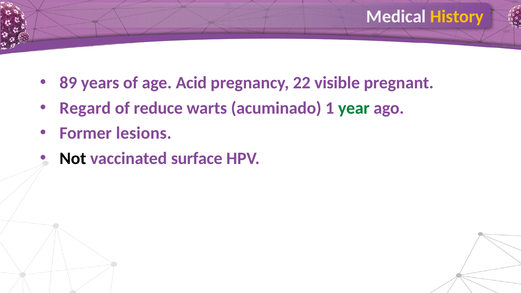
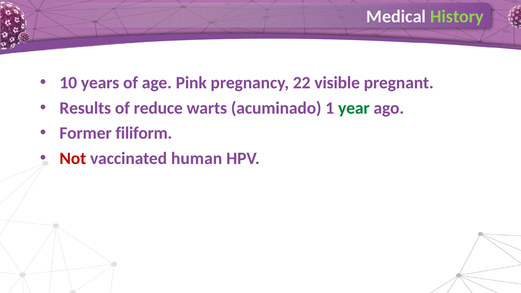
History colour: yellow -> light green (457, 16)
89: 89 -> 10 (68, 83)
Acid: Acid -> Pink (191, 83)
Regard: Regard -> Results (85, 108)
lesions: lesions -> filiform (144, 133)
Not colour: black -> red (73, 158)
surface: surface -> human (197, 158)
